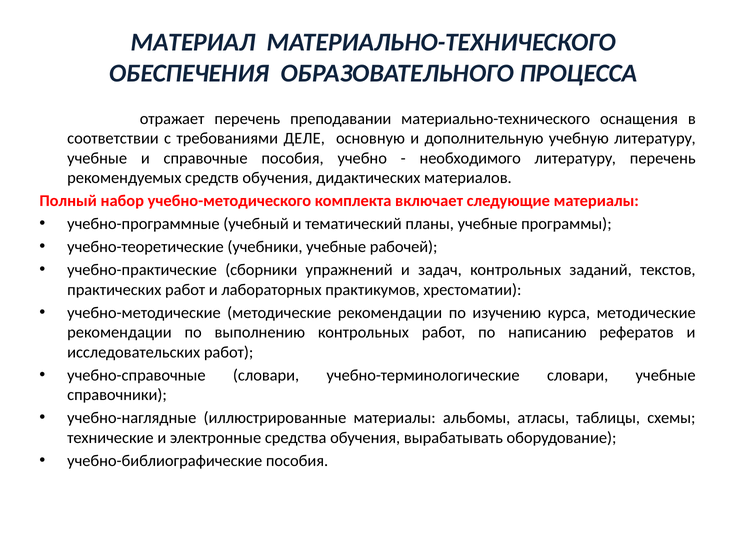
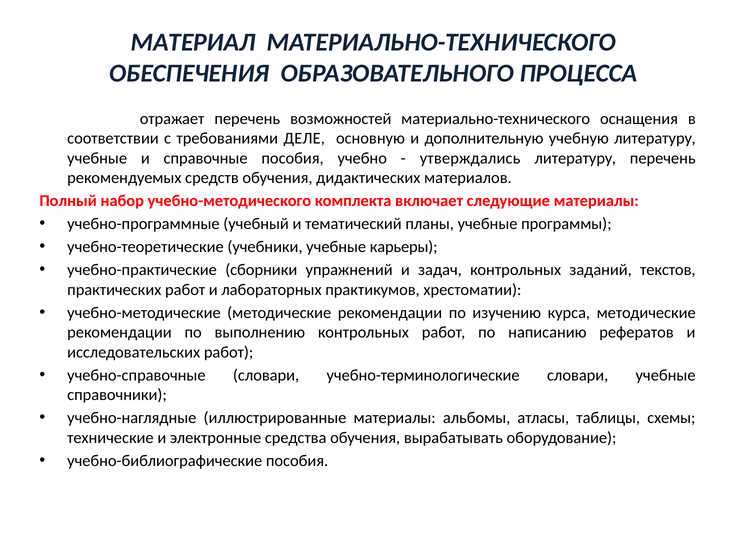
преподавании: преподавании -> возможностей (341, 119)
необходимого: необходимого -> утверждались (470, 158)
рабочей: рабочей -> карьеры (404, 247)
